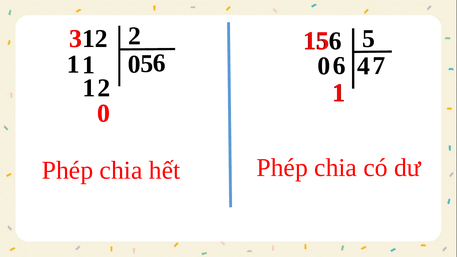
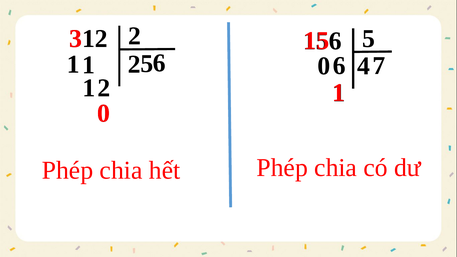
1 0: 0 -> 2 (134, 64)
